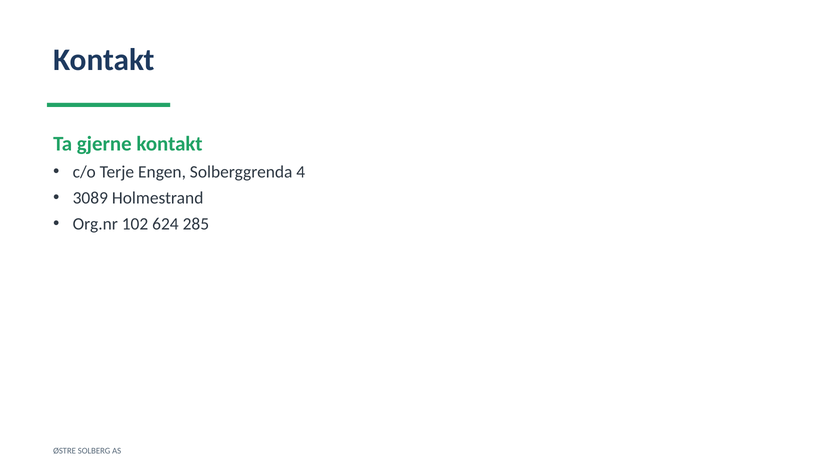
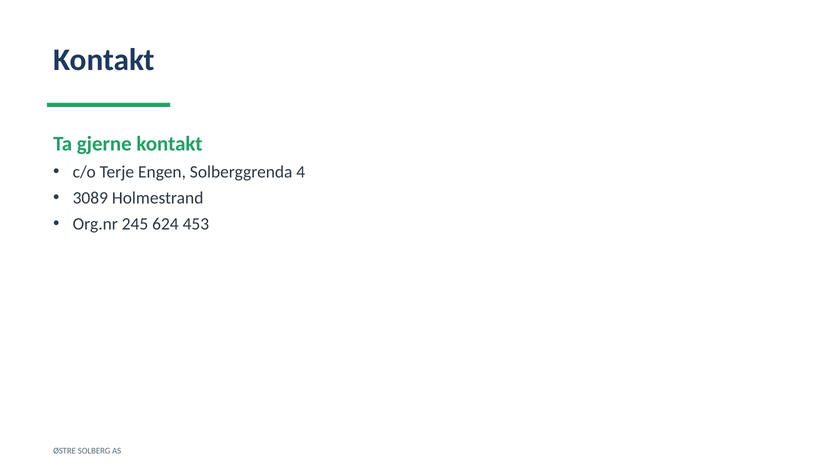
102: 102 -> 245 (135, 224)
285: 285 -> 453 (196, 224)
